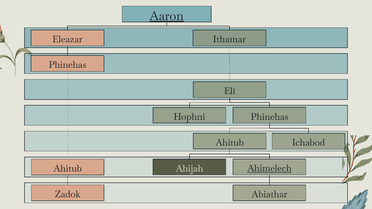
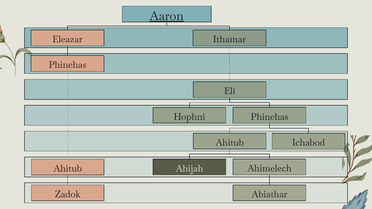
Ahimelech underline: present -> none (269, 169)
